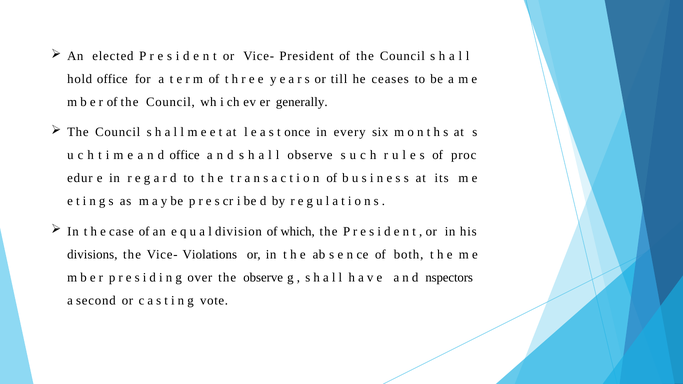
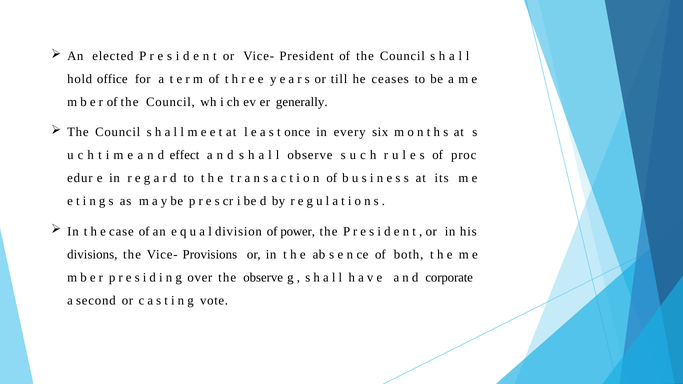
d office: office -> effect (185, 155)
which: which -> power (298, 231)
Violations: Violations -> Provisions (210, 255)
nspectors: nspectors -> corporate (449, 278)
